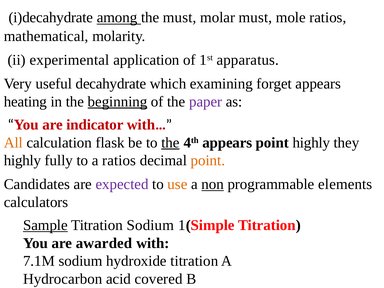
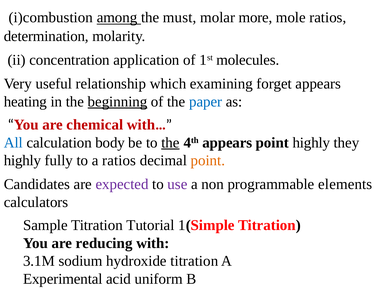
i)decahydrate: i)decahydrate -> i)combustion (51, 18)
molar must: must -> more (256, 18)
mathematical: mathematical -> determination (46, 36)
experimental: experimental -> concentration (70, 60)
apparatus: apparatus -> molecules (248, 60)
decahydrate: decahydrate -> relationship (111, 84)
paper colour: purple -> blue (206, 102)
indicator: indicator -> chemical (95, 125)
All colour: orange -> blue (13, 143)
flask: flask -> body (110, 143)
use colour: orange -> purple (177, 184)
non underline: present -> none (213, 184)
Sample underline: present -> none (45, 225)
Titration Sodium: Sodium -> Tutorial (150, 225)
awarded: awarded -> reducing (104, 243)
7.1M: 7.1M -> 3.1M (39, 261)
Hydrocarbon: Hydrocarbon -> Experimental (63, 279)
covered: covered -> uniform (159, 279)
